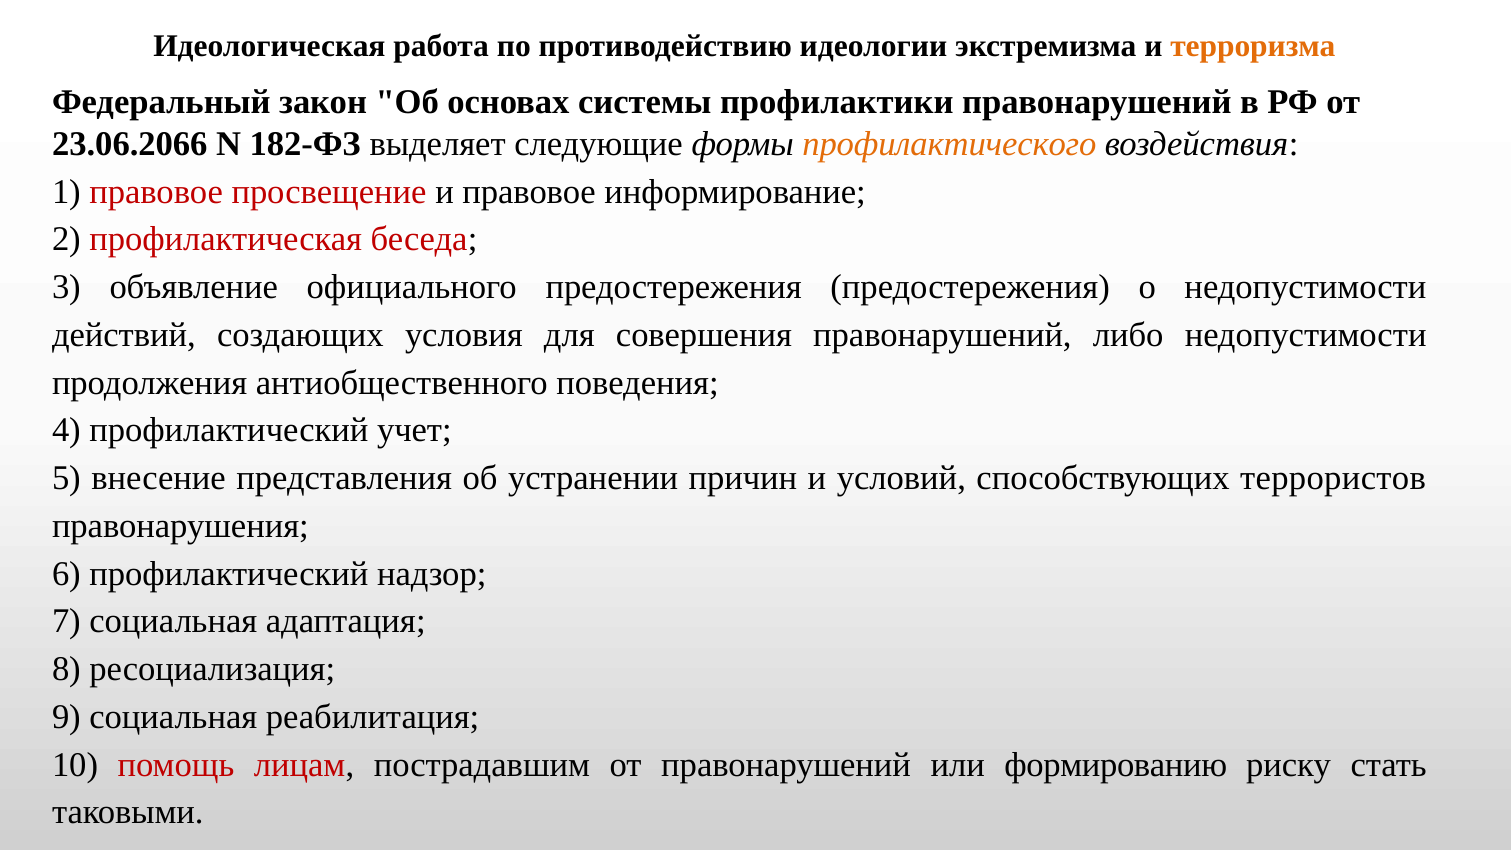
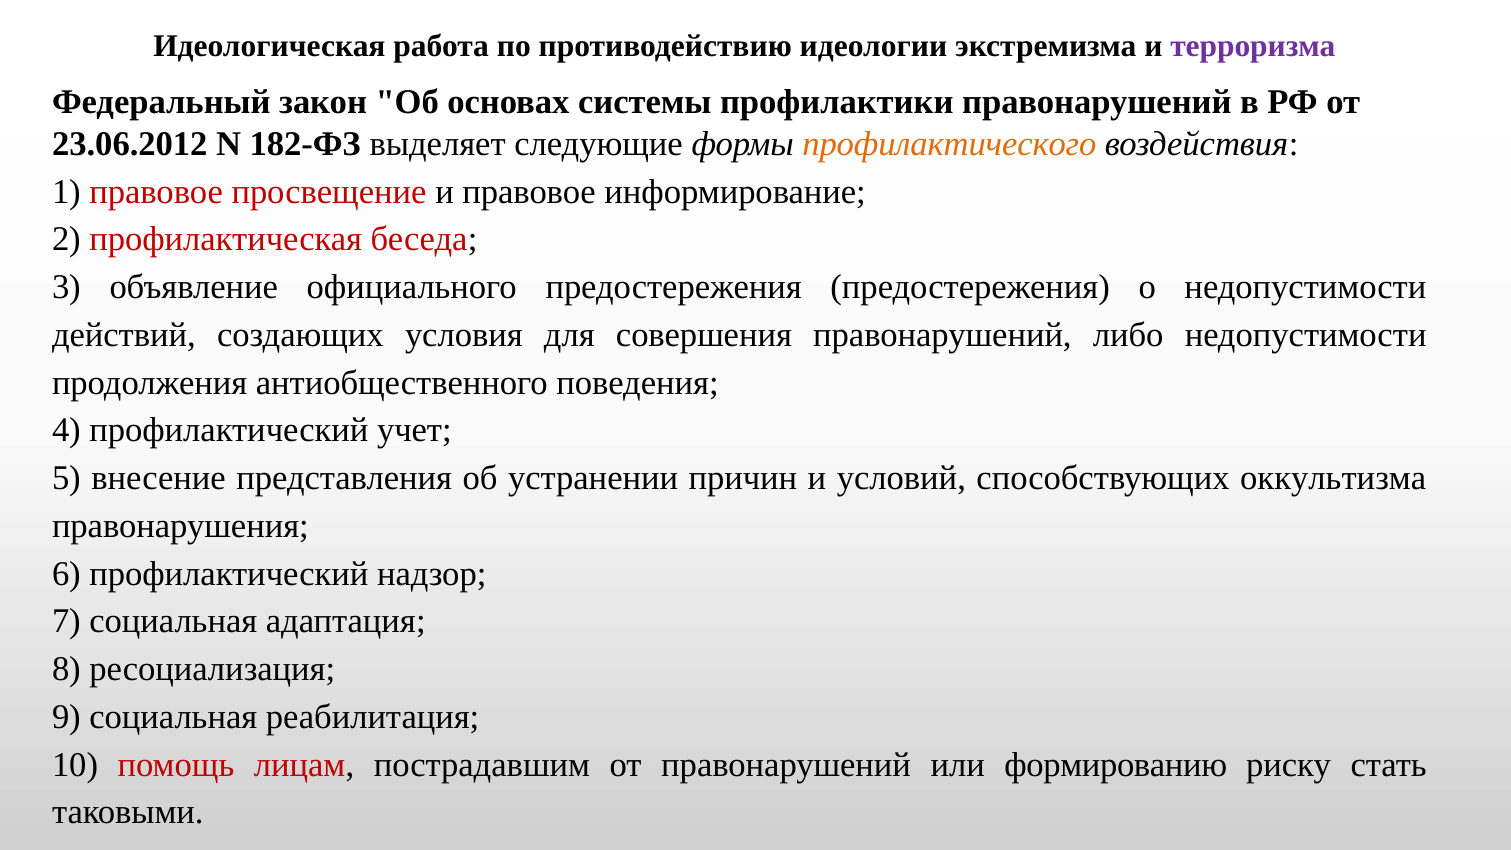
терроризма colour: orange -> purple (1253, 46)
23.06.2066: 23.06.2066 -> 23.06.2012 (130, 144)
террористов: террористов -> оккультизма (1333, 478)
